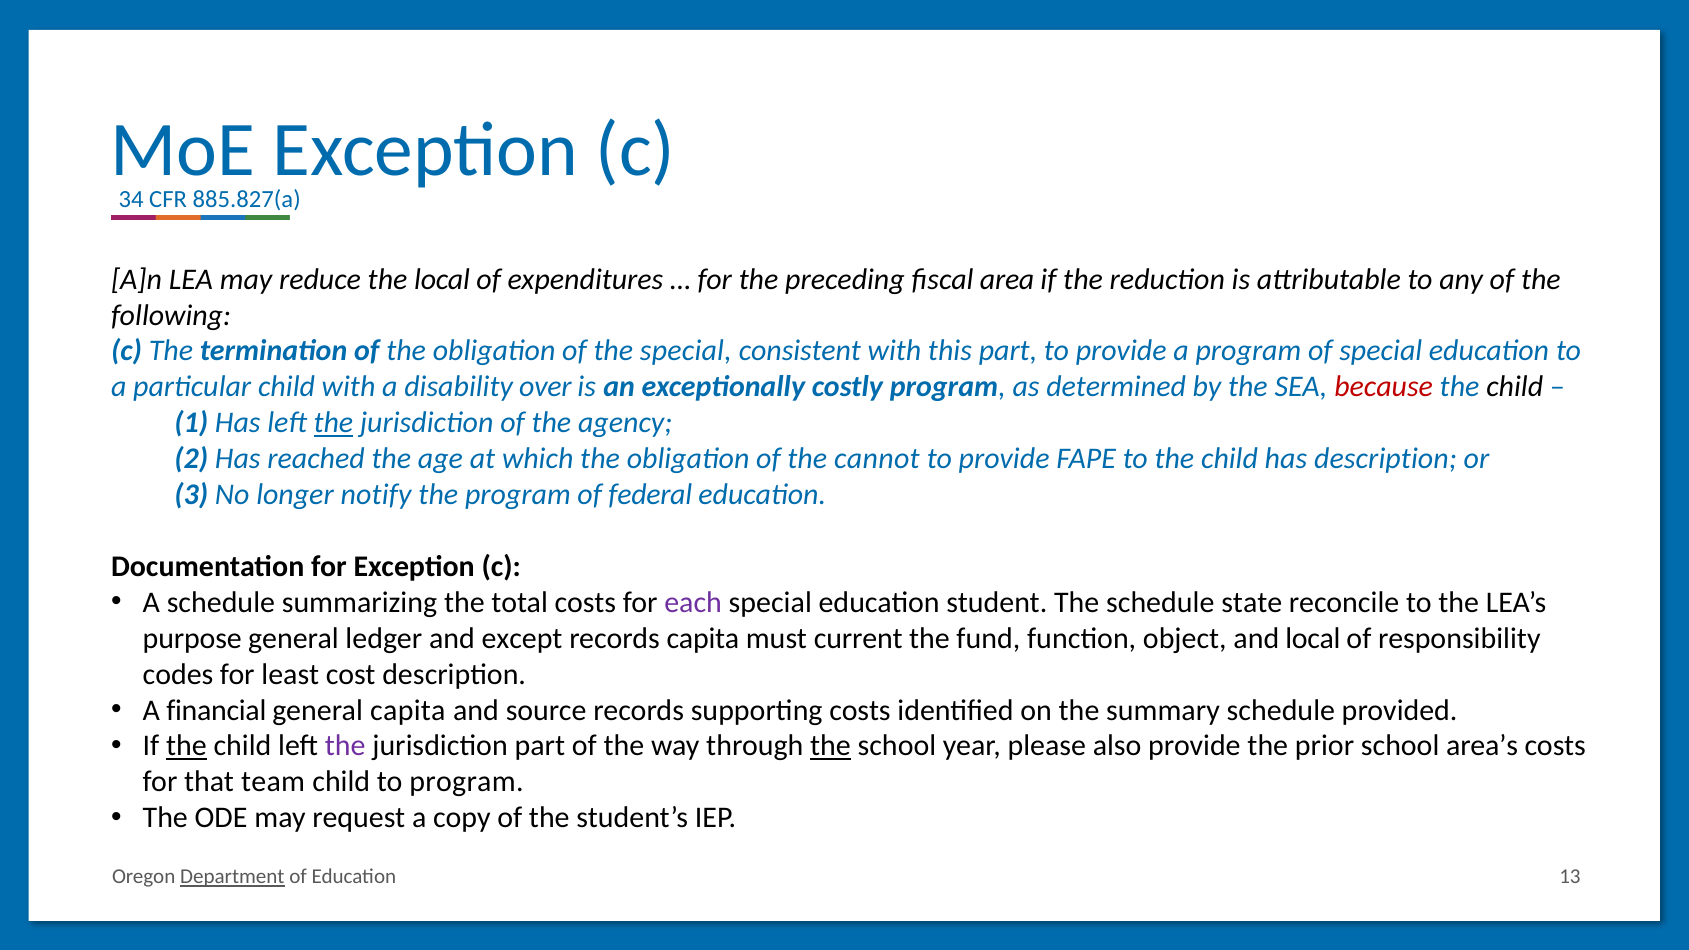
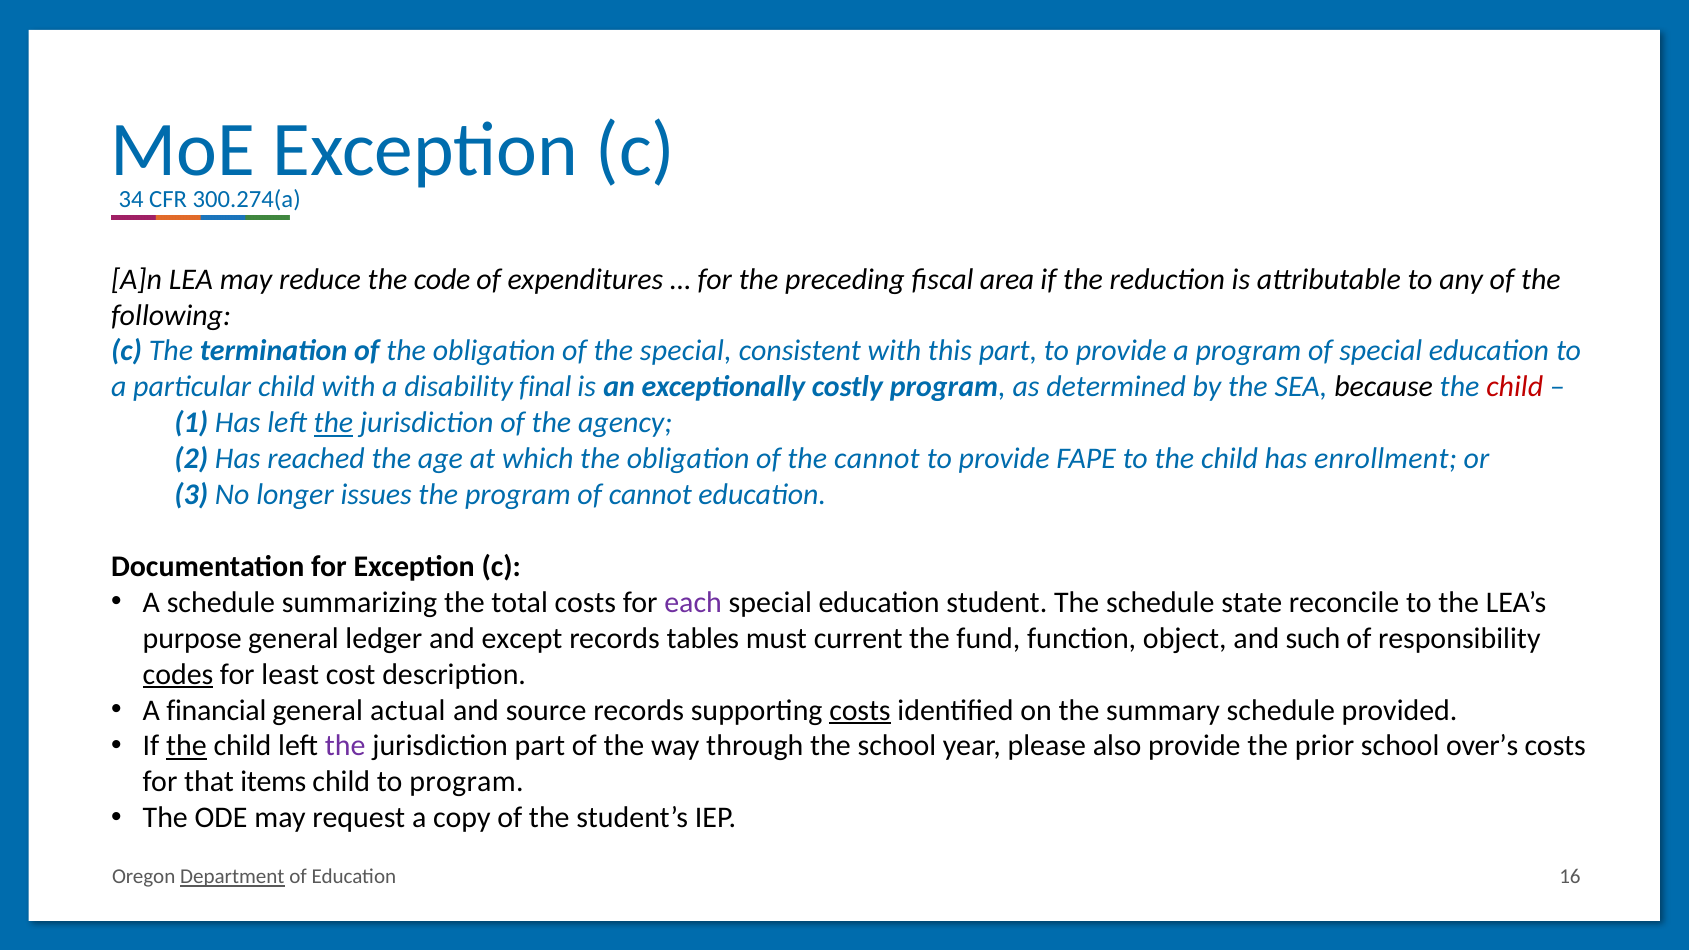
885.827(a: 885.827(a -> 300.274(a (247, 200)
the local: local -> code (442, 279)
over: over -> final (545, 387)
because colour: red -> black (1384, 387)
child colour: black -> red (1515, 387)
has description: description -> enrollment (1385, 459)
notify: notify -> issues (376, 495)
of federal: federal -> cannot (650, 495)
records capita: capita -> tables (703, 638)
and local: local -> such (1313, 638)
codes underline: none -> present (178, 674)
general capita: capita -> actual (408, 710)
costs underline: none -> present (860, 710)
the underline: present -> none (831, 746)
area’s: area’s -> over’s (1482, 746)
team: team -> items (273, 782)
13: 13 -> 16 (1570, 877)
